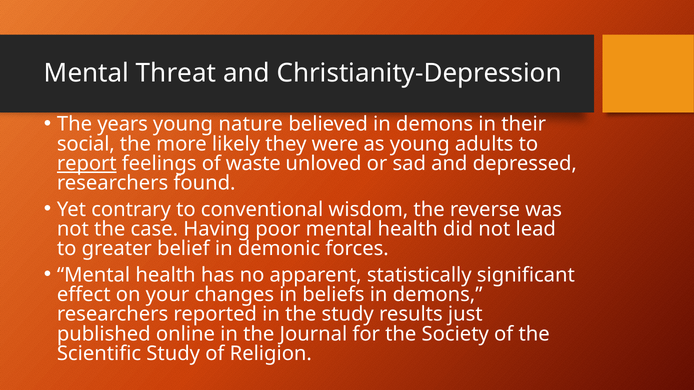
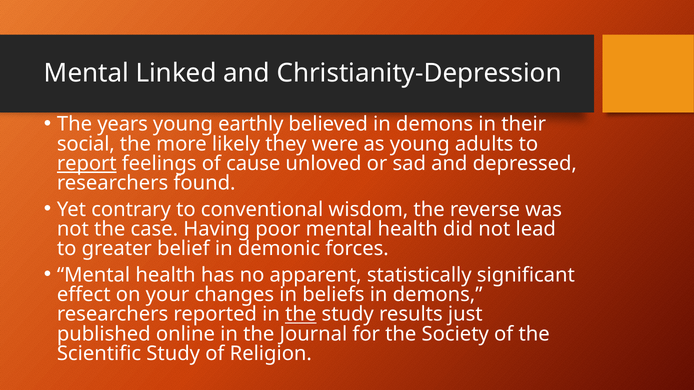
Threat: Threat -> Linked (176, 73)
nature: nature -> earthly (251, 124)
waste: waste -> cause (253, 164)
the underline: none -> present (301, 315)
